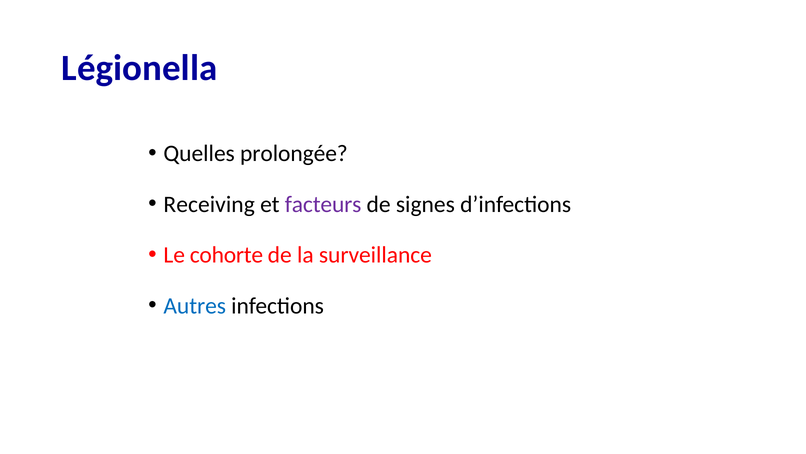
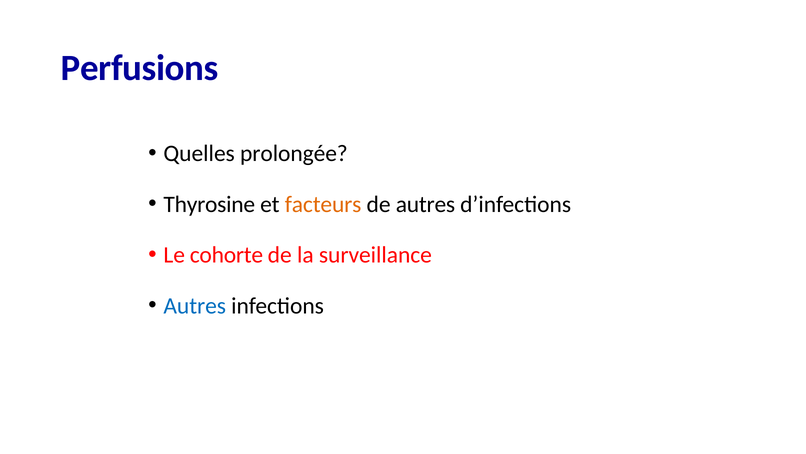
Légionella: Légionella -> Perfusions (140, 68)
Receiving: Receiving -> Thyrosine (209, 204)
facteurs colour: purple -> orange (323, 204)
de signes: signes -> autres (426, 204)
